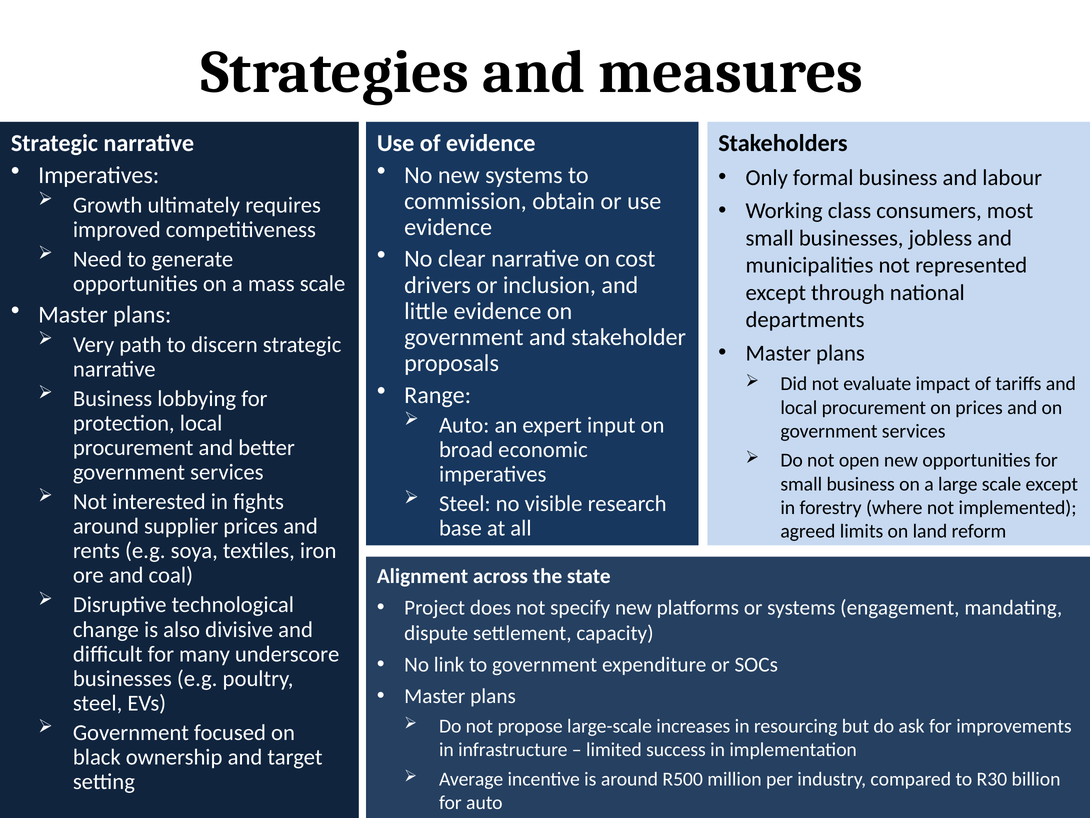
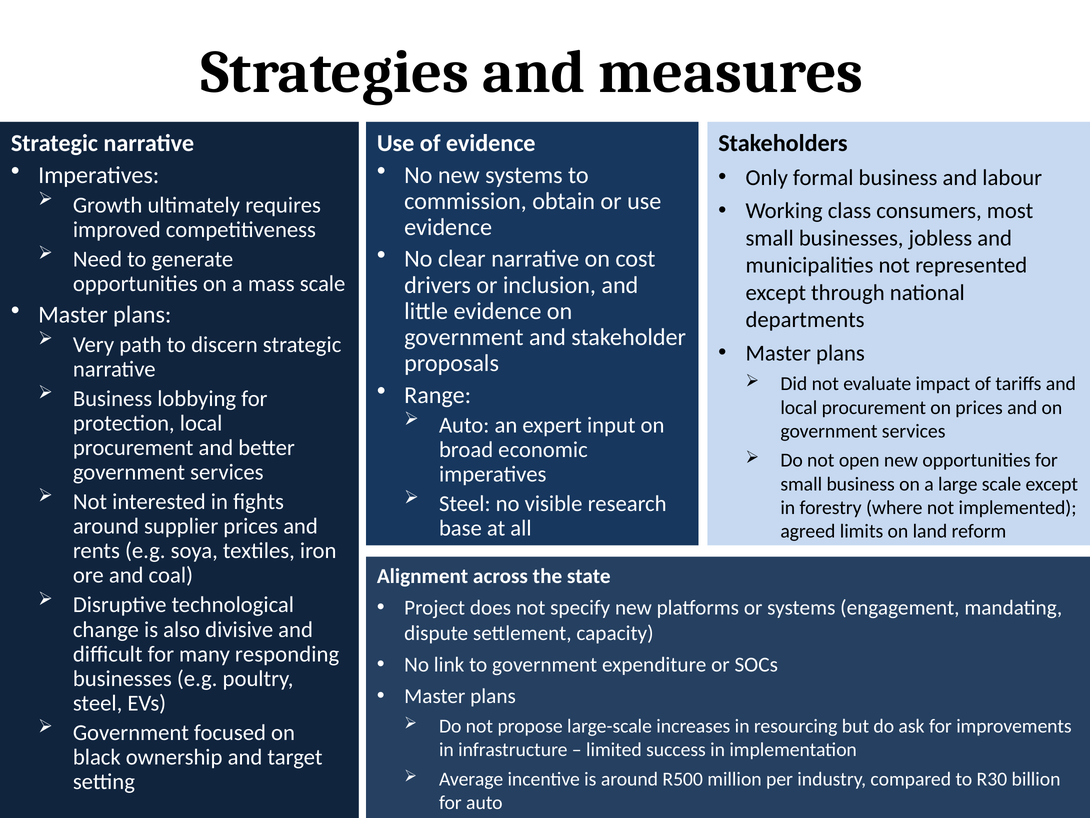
underscore: underscore -> responding (287, 654)
